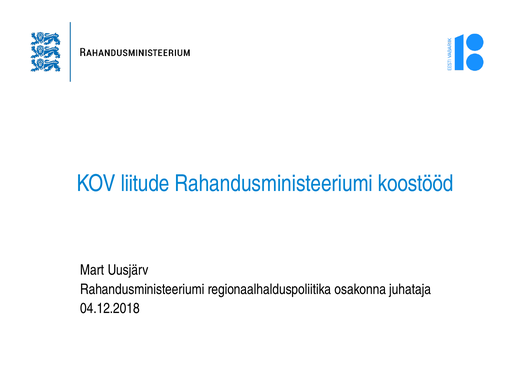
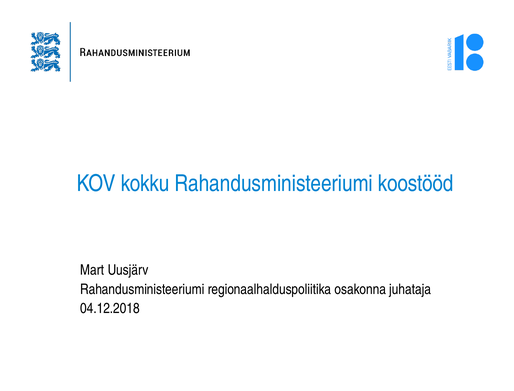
liitude: liitude -> kokku (145, 183)
